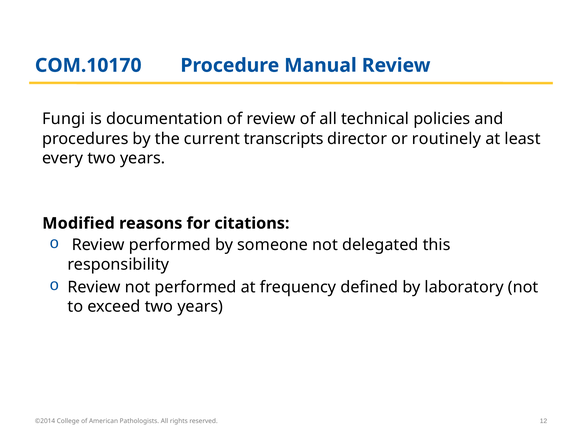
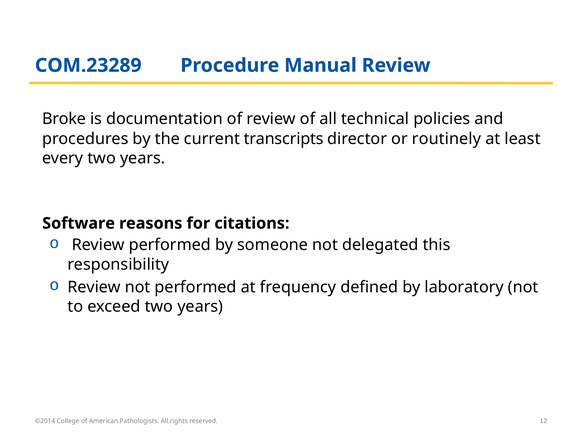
COM.10170: COM.10170 -> COM.23289 (88, 65)
Fungi: Fungi -> Broke (64, 119)
Modified: Modified -> Software (79, 224)
